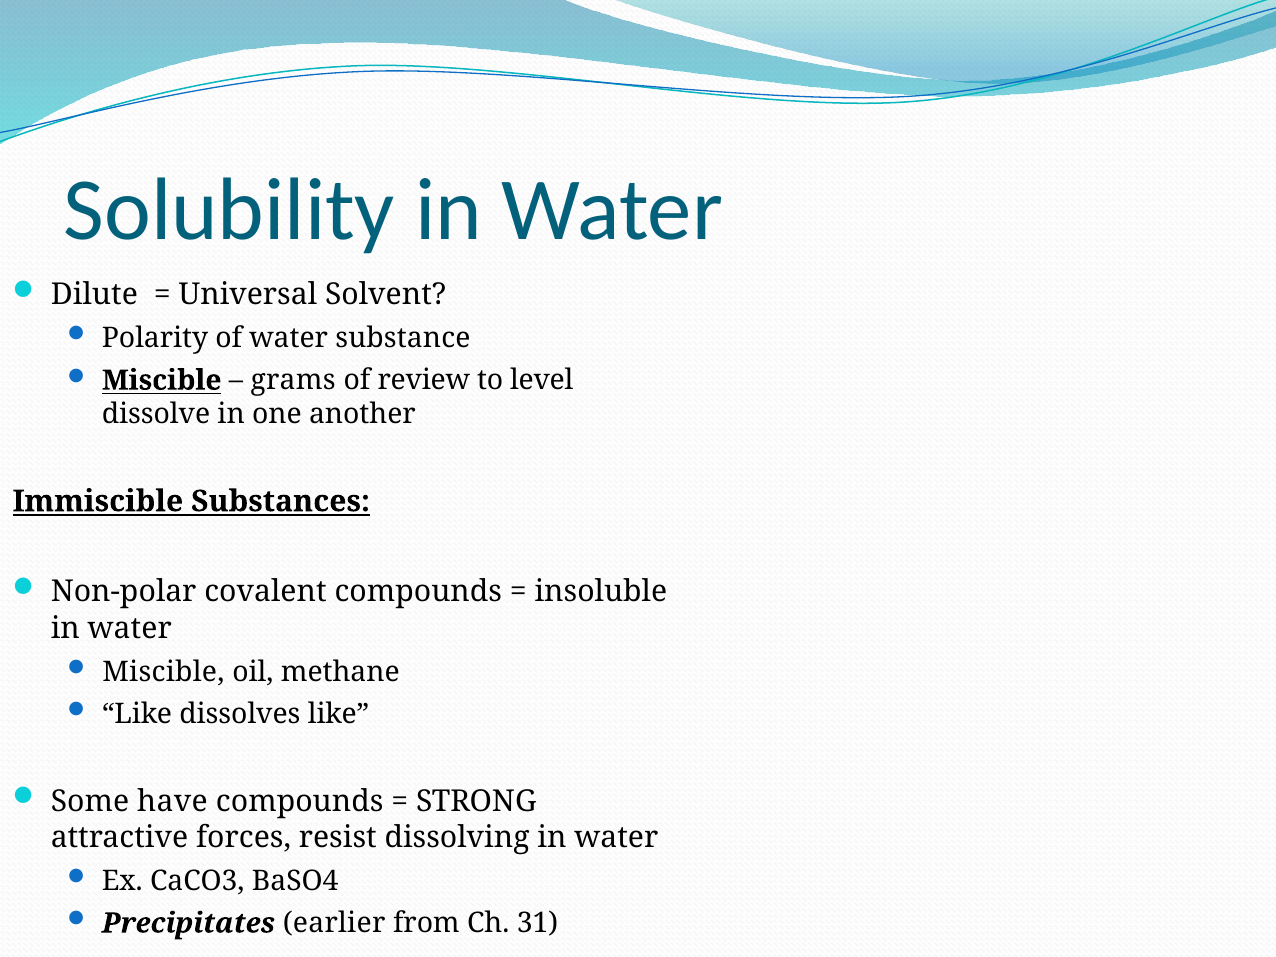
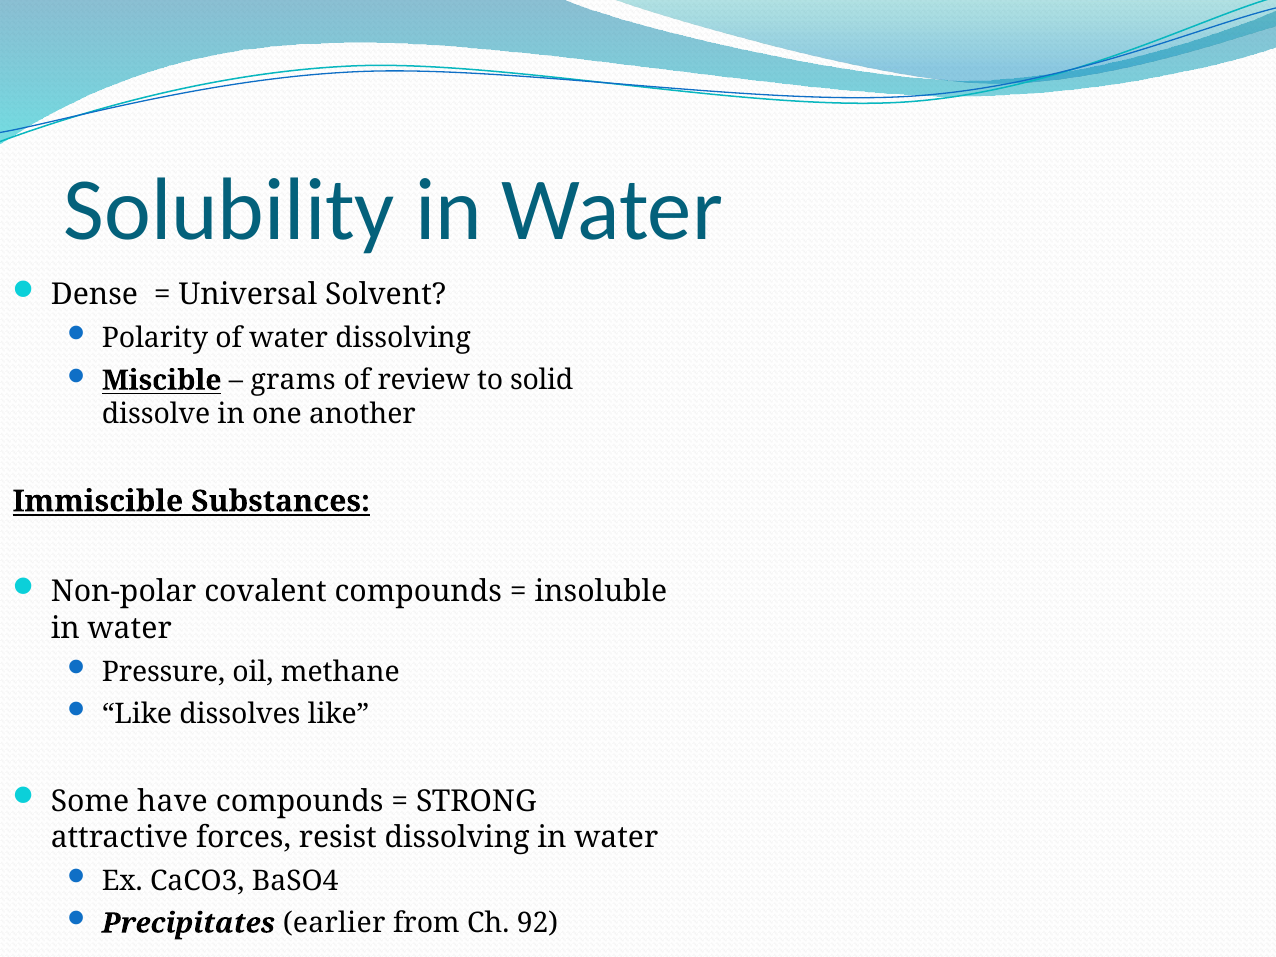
Dilute: Dilute -> Dense (94, 294)
water substance: substance -> dissolving (403, 338)
level: level -> solid (542, 380)
Miscible: Miscible -> Pressure (164, 672)
31: 31 -> 92 (537, 923)
